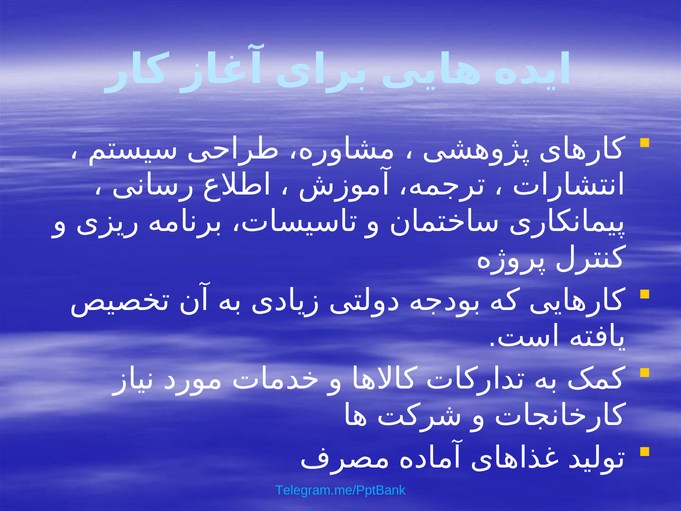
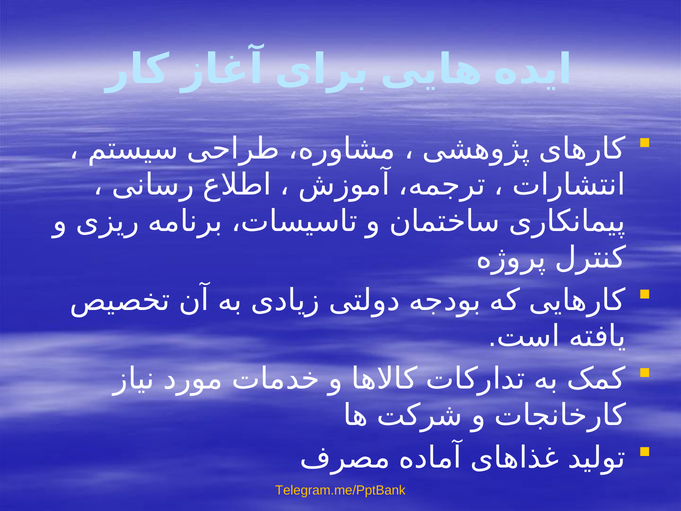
Telegram.me/PptBank colour: light blue -> yellow (340, 490)
